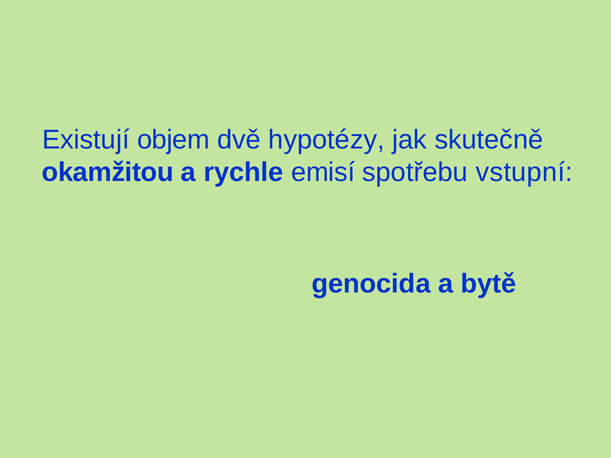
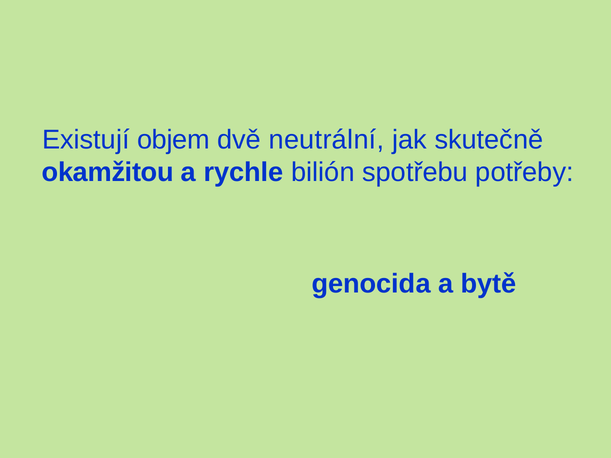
hypotézy: hypotézy -> neutrální (326, 140)
emisí: emisí -> bilión (323, 172)
vstupní: vstupní -> potřeby (525, 172)
